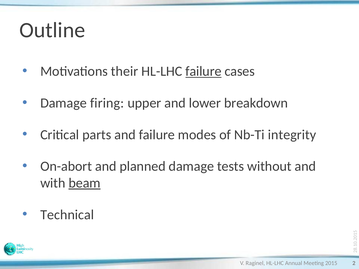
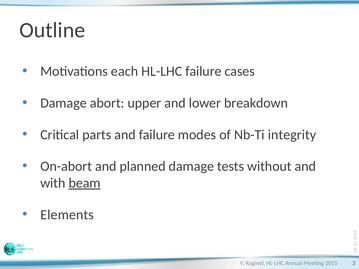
their: their -> each (125, 71)
failure underline: present -> none (203, 71)
firing: firing -> abort (107, 103)
Technical: Technical -> Elements (67, 215)
